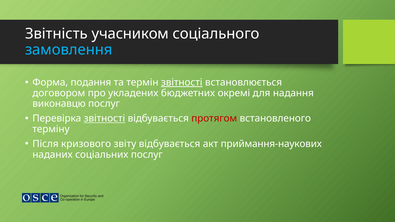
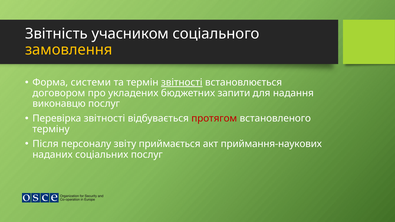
замовлення colour: light blue -> yellow (69, 50)
подання: подання -> системи (91, 82)
окремі: окремі -> запити (234, 93)
звітності underline: present -> none (104, 119)
кризового: кризового -> персоналу (86, 144)
звіту відбувається: відбувається -> приймається (170, 144)
